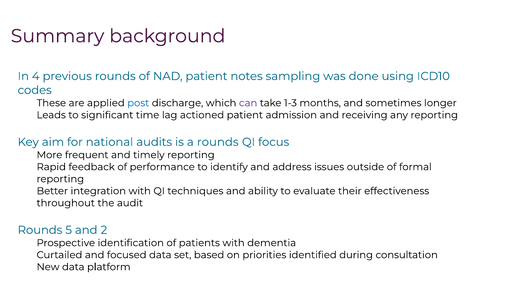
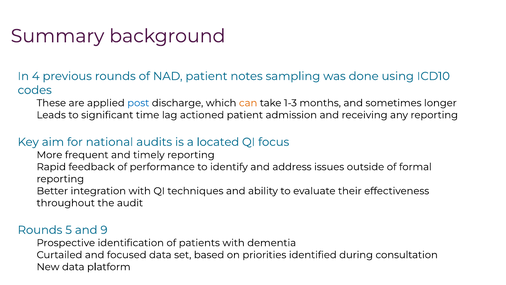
can colour: purple -> orange (248, 103)
a rounds: rounds -> located (218, 142)
2: 2 -> 9 (104, 230)
